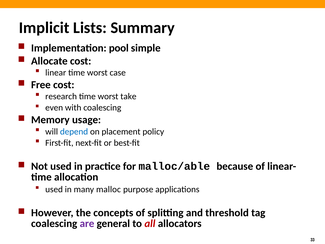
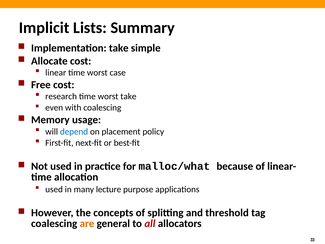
Implementation pool: pool -> take (119, 48)
malloc/able: malloc/able -> malloc/what (174, 166)
malloc: malloc -> lecture (109, 189)
are colour: purple -> orange (87, 223)
